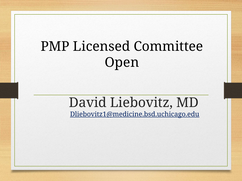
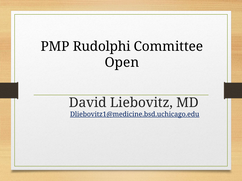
Licensed: Licensed -> Rudolphi (102, 47)
